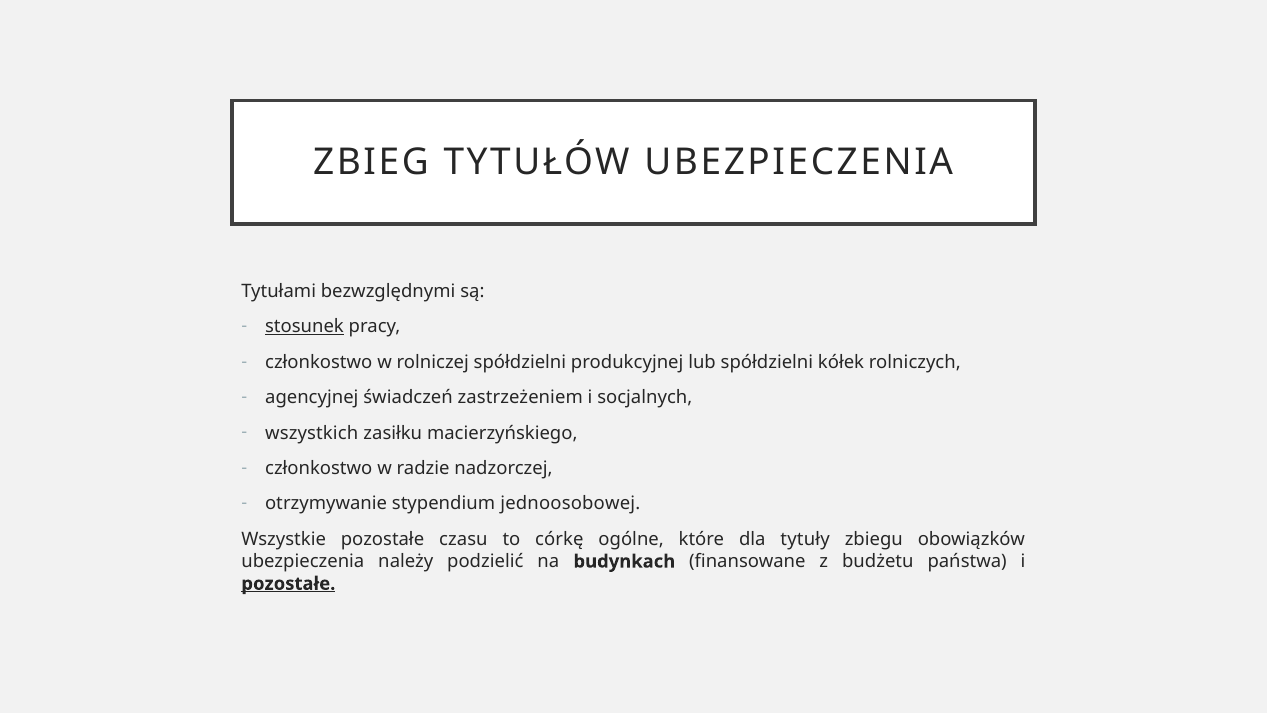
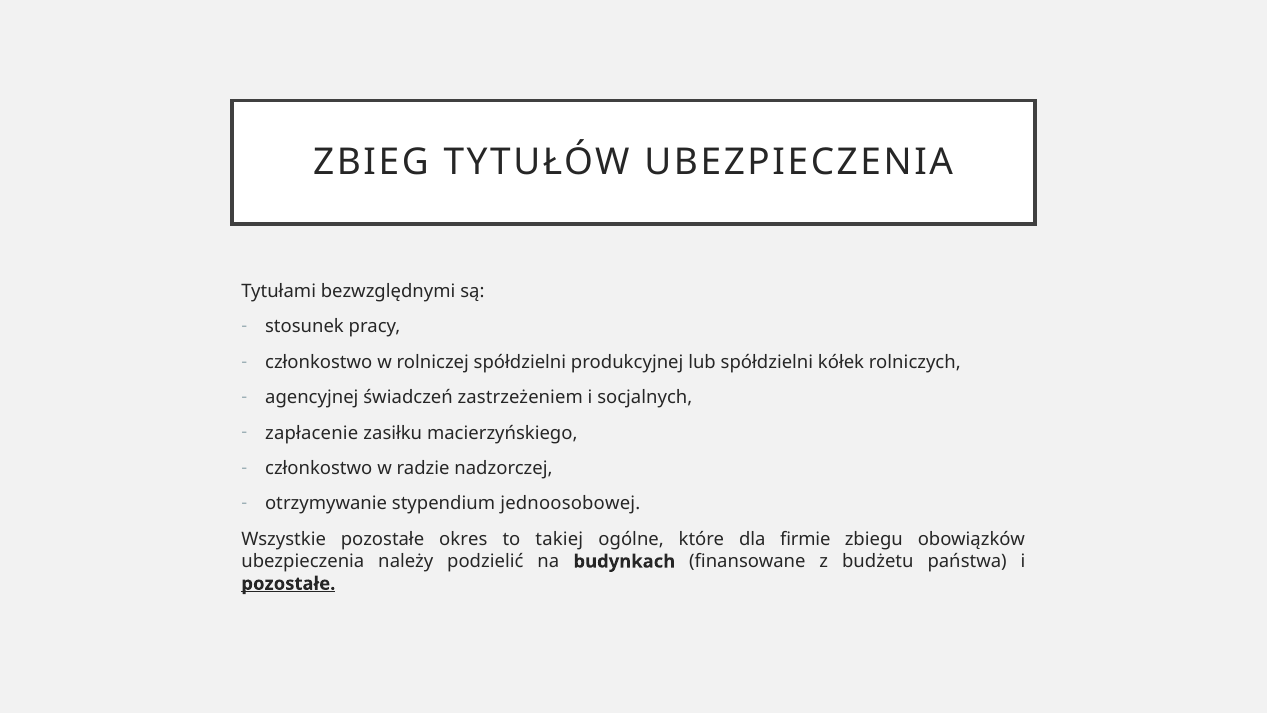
stosunek underline: present -> none (304, 327)
wszystkich: wszystkich -> zapłacenie (312, 433)
czasu: czasu -> okres (463, 539)
córkę: córkę -> takiej (559, 539)
tytuły: tytuły -> firmie (805, 539)
